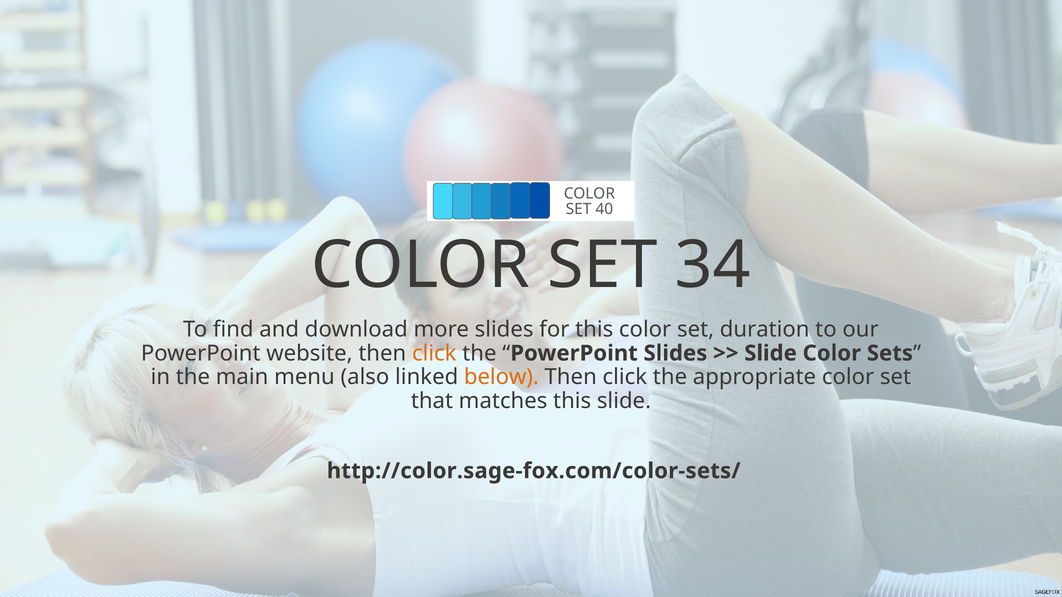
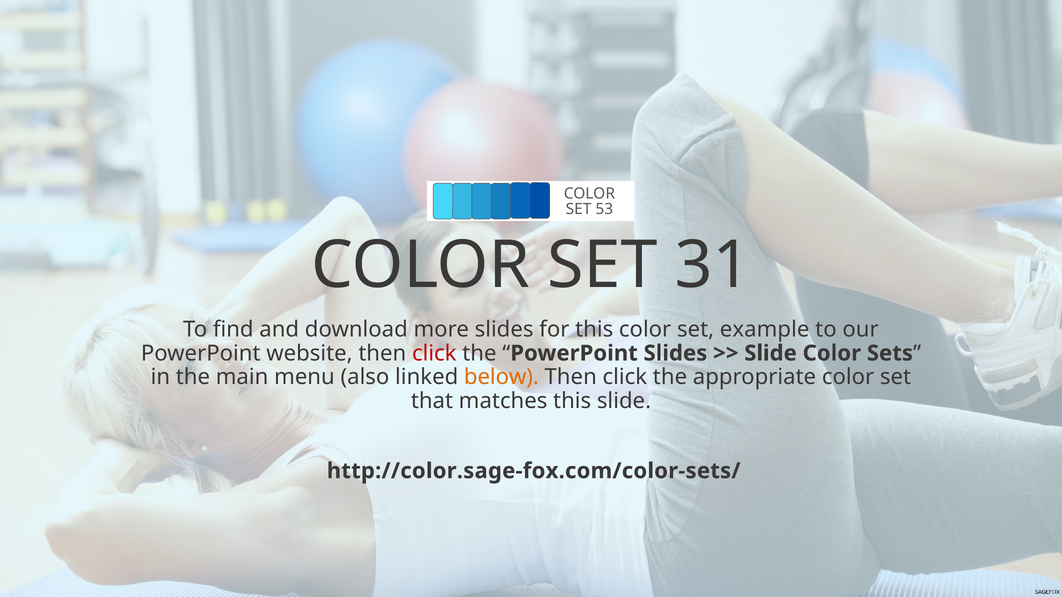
40: 40 -> 53 (604, 209)
34: 34 -> 31 (713, 265)
duration: duration -> example (765, 330)
click colour: orange -> red (434, 353)
